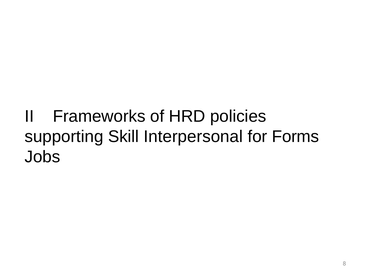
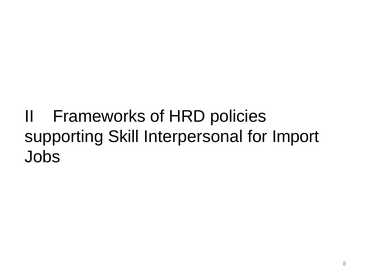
Forms: Forms -> Import (296, 137)
